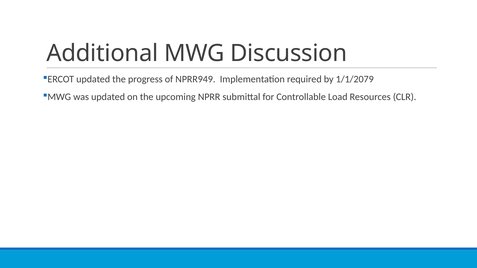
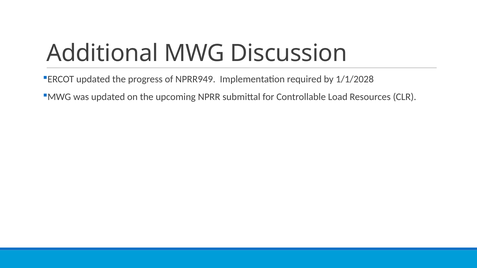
1/1/2079: 1/1/2079 -> 1/1/2028 (355, 79)
